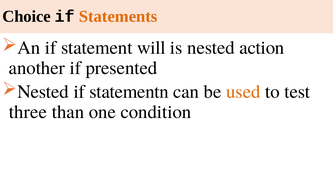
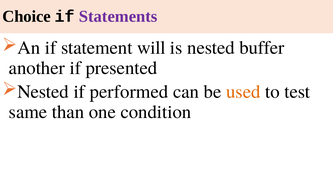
Statements colour: orange -> purple (118, 17)
action: action -> buffer (262, 48)
statementn: statementn -> performed (129, 92)
three: three -> same (28, 112)
